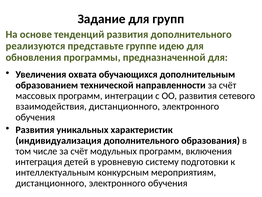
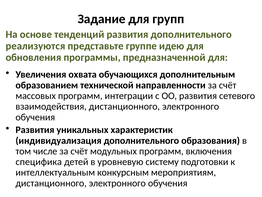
интеграция: интеграция -> специфика (39, 161)
